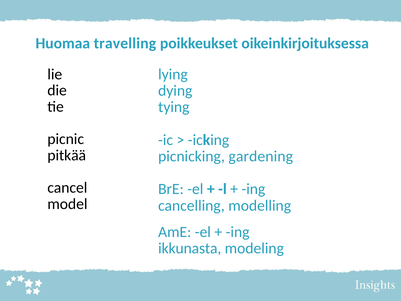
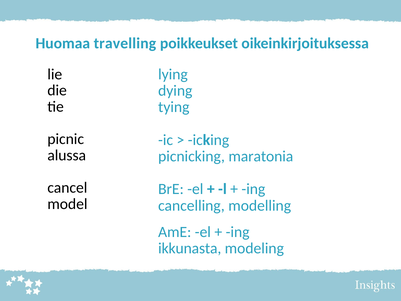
pitkää: pitkää -> alussa (67, 155)
gardening: gardening -> maratonia (261, 156)
